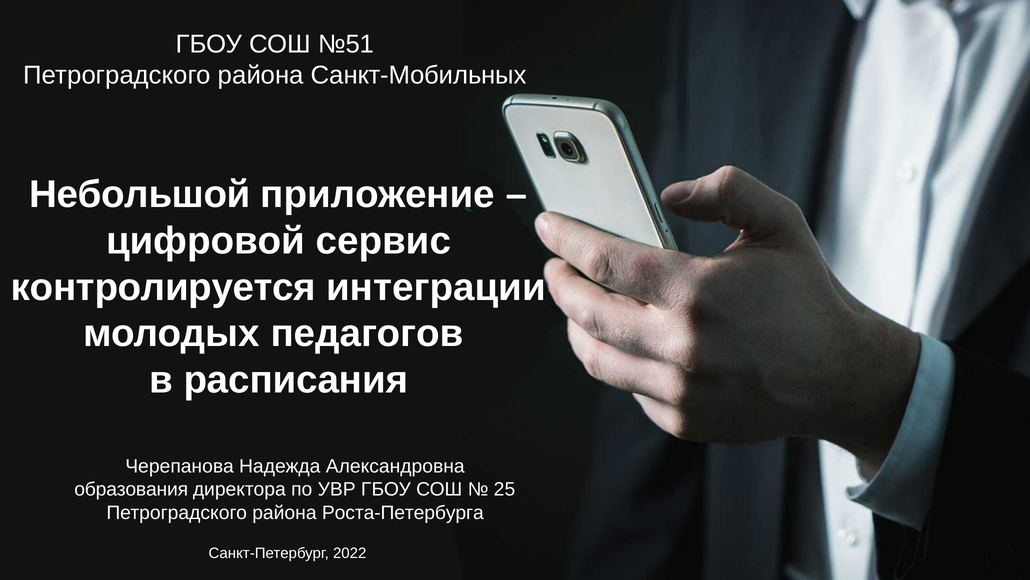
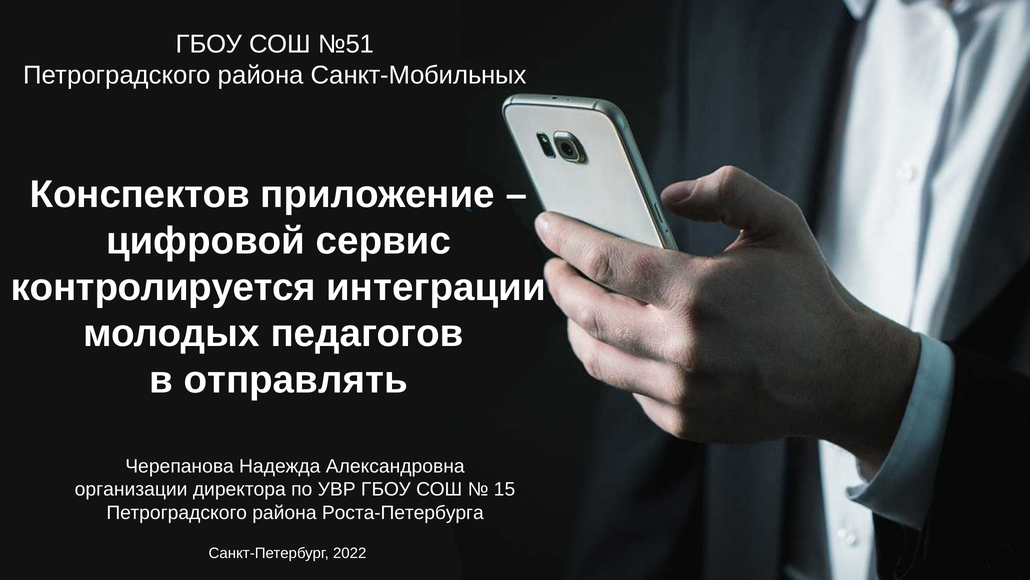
Небольшой: Небольшой -> Конспектов (140, 194)
расписания: расписания -> отправлять (296, 380)
образования: образования -> организации (131, 489)
25: 25 -> 15 (504, 489)
